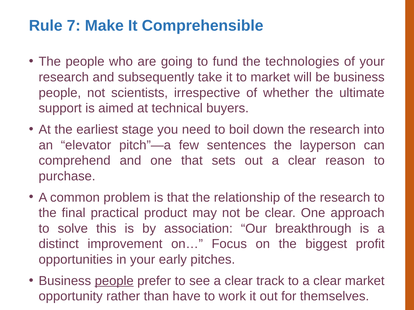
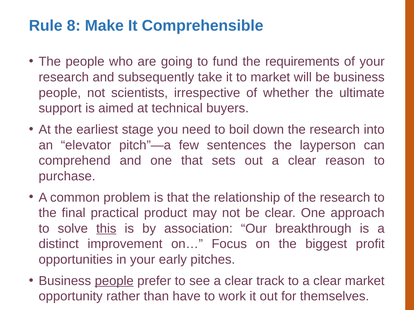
7: 7 -> 8 (74, 26)
technologies: technologies -> requirements (302, 62)
this underline: none -> present (106, 229)
